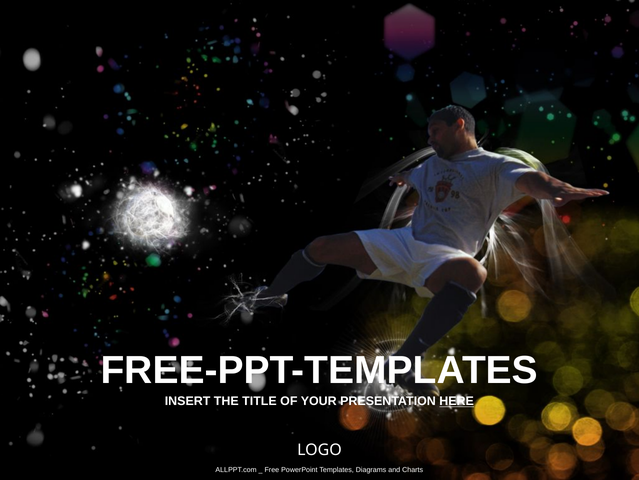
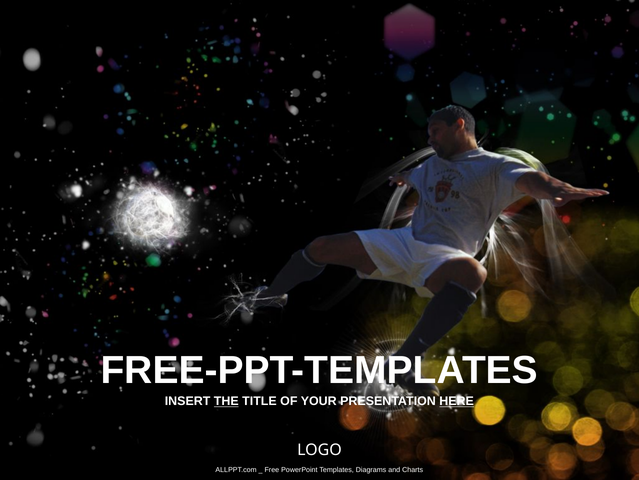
THE underline: none -> present (226, 401)
